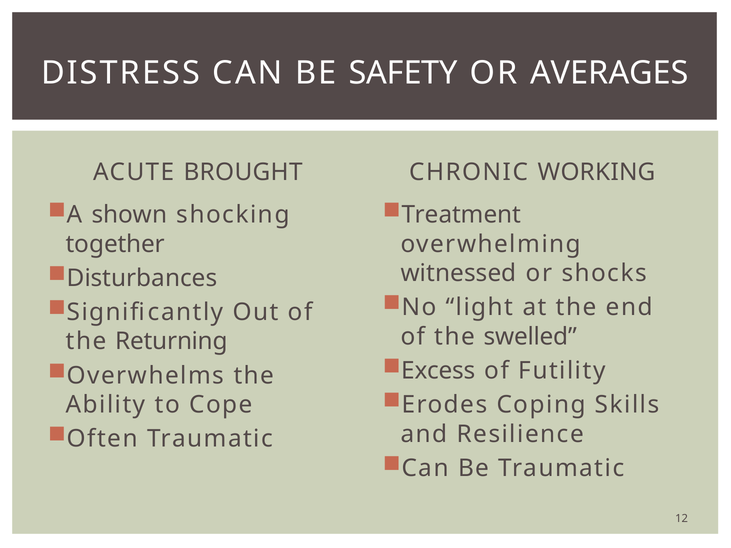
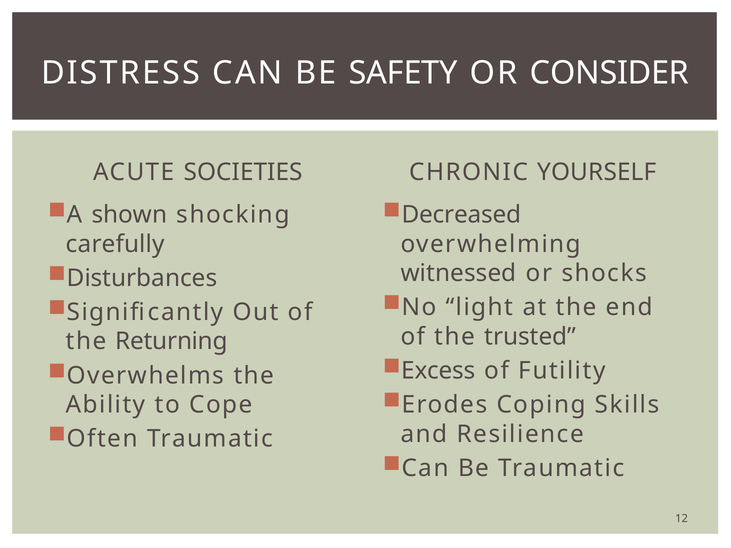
AVERAGES: AVERAGES -> CONSIDER (610, 73)
BROUGHT: BROUGHT -> SOCIETIES (243, 172)
WORKING: WORKING -> YOURSELF (597, 172)
Treatment: Treatment -> Decreased (461, 215)
together: together -> carefully (115, 244)
swelled: swelled -> trusted (530, 337)
